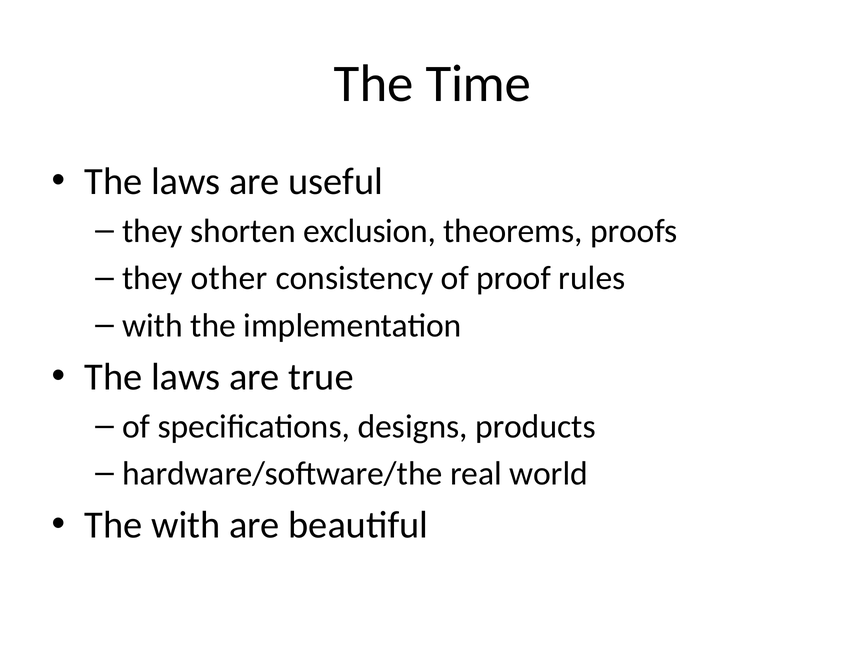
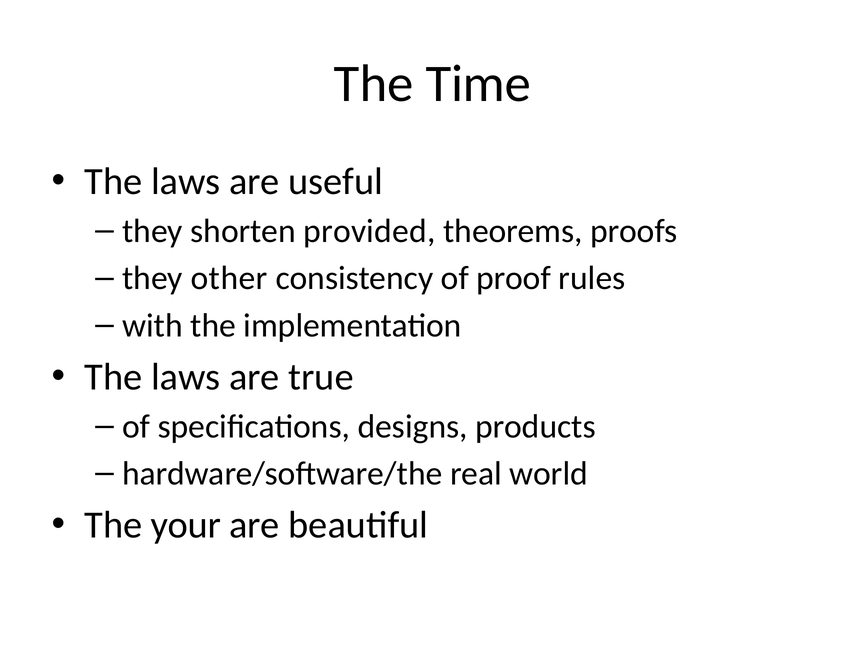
exclusion: exclusion -> provided (369, 231)
The with: with -> your (186, 525)
